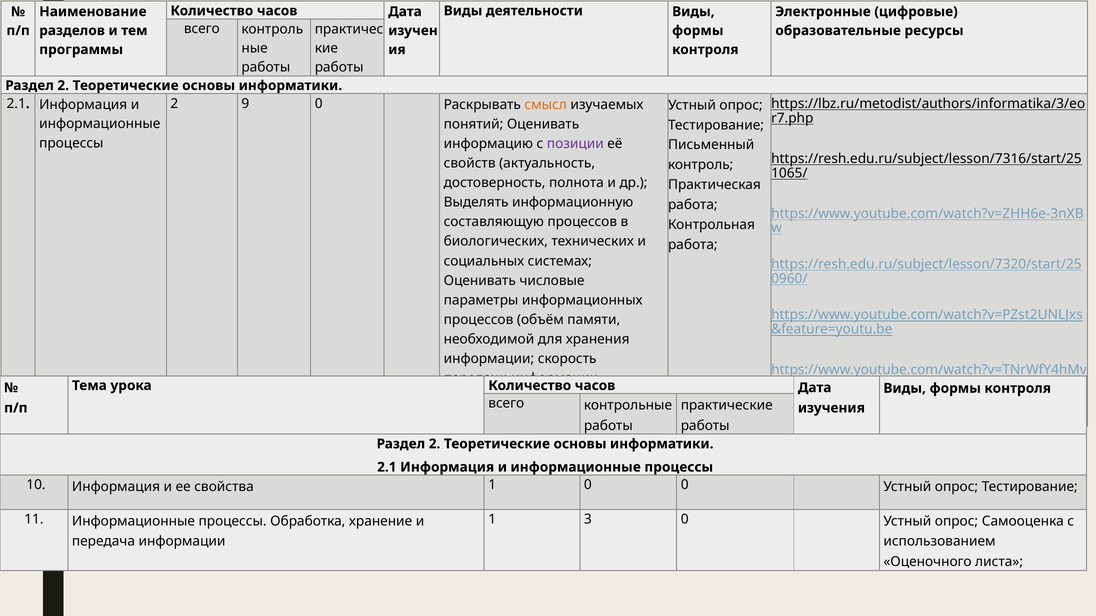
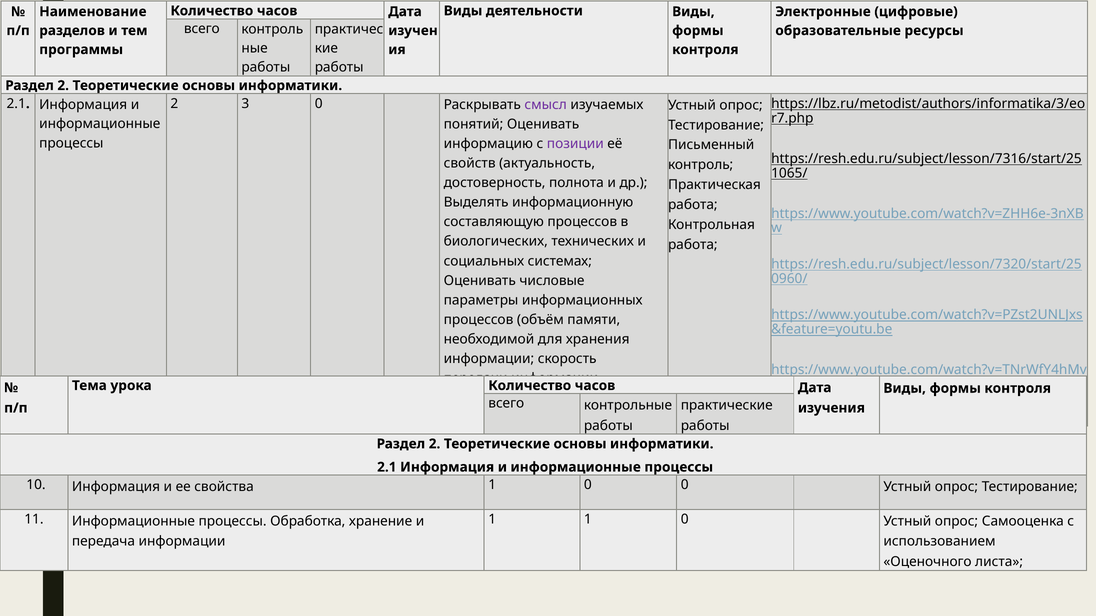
9: 9 -> 3 (245, 104)
смысл colour: orange -> purple (546, 105)
1 3: 3 -> 1 (588, 519)
